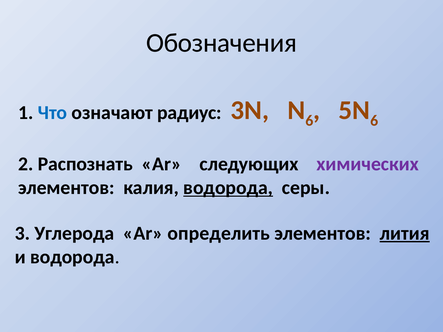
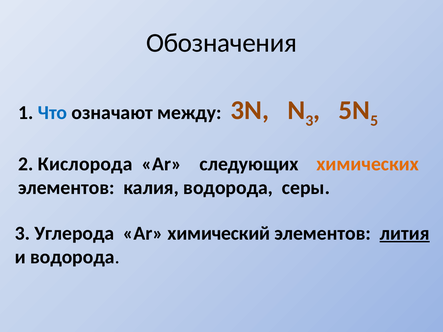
радиус: радиус -> между (189, 113)
6: 6 -> 3 (309, 121)
6: 6 -> 5 (374, 121)
Распознать: Распознать -> Кислорода (85, 164)
химических colour: purple -> orange (368, 164)
водорода underline: present -> none (228, 188)
определить: определить -> химический (219, 233)
